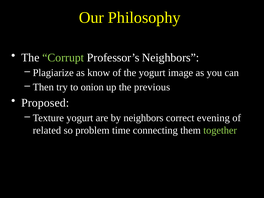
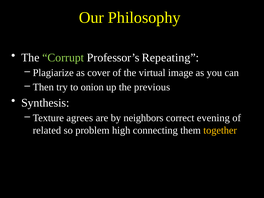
Professor’s Neighbors: Neighbors -> Repeating (170, 58)
know: know -> cover (99, 73)
the yogurt: yogurt -> virtual (152, 73)
Proposed: Proposed -> Synthesis (45, 103)
Texture yogurt: yogurt -> agrees (80, 118)
time: time -> high (121, 130)
together colour: light green -> yellow (220, 130)
